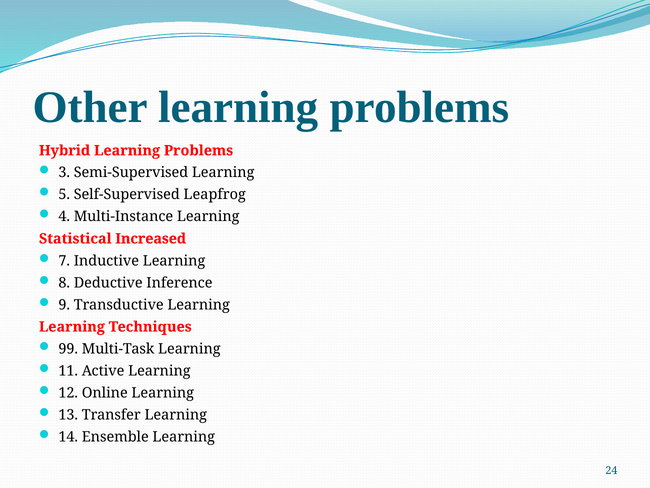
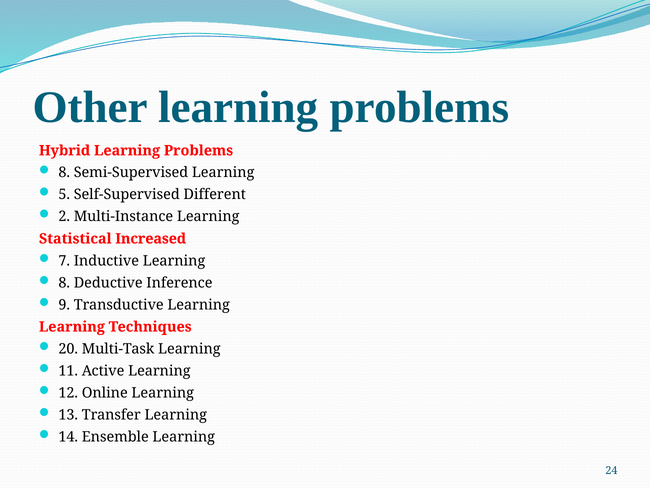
3: 3 -> 8 (64, 172)
Leapfrog: Leapfrog -> Different (215, 194)
4: 4 -> 2 (64, 216)
99: 99 -> 20 (68, 349)
